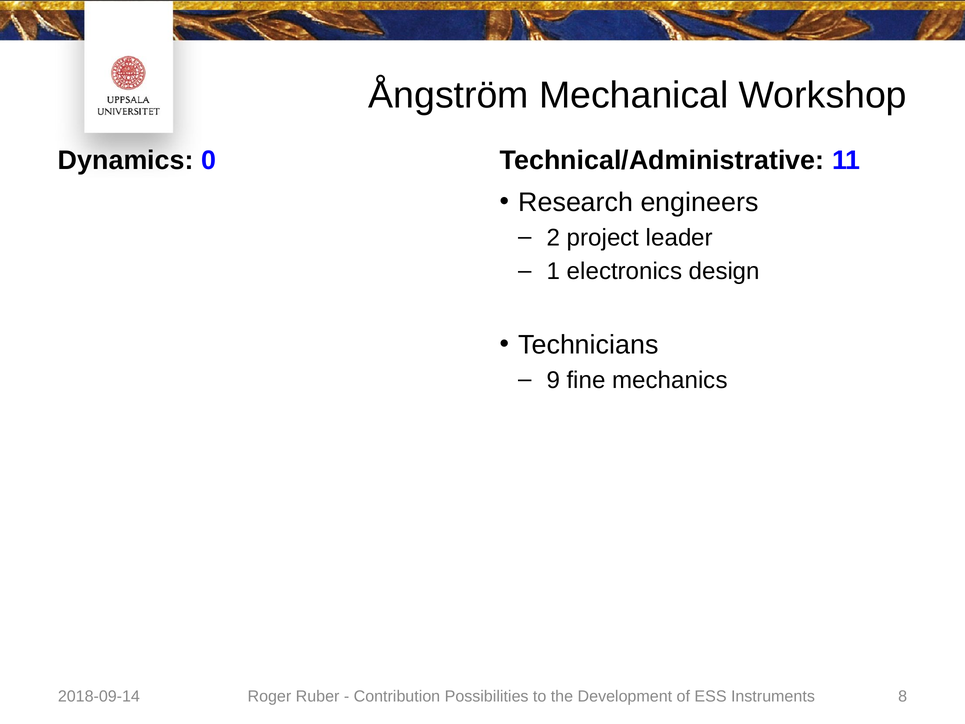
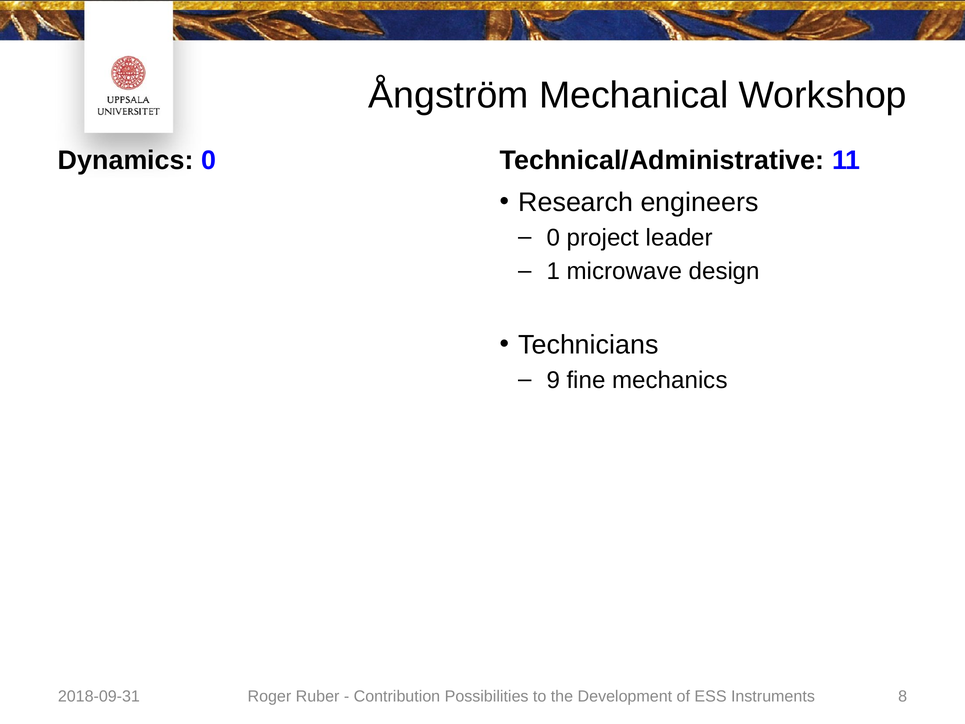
2: 2 -> 0 (553, 237)
electronics: electronics -> microwave (624, 271)
2018-09-14: 2018-09-14 -> 2018-09-31 (99, 696)
